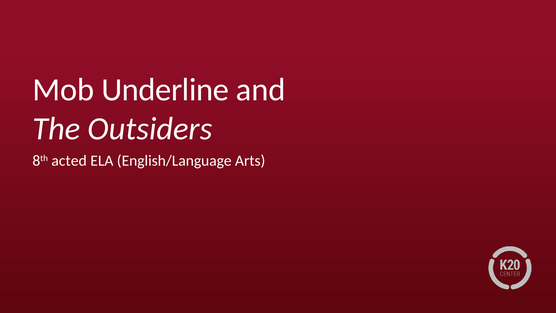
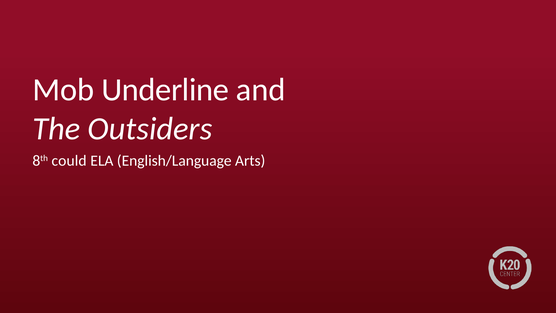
acted: acted -> could (69, 161)
